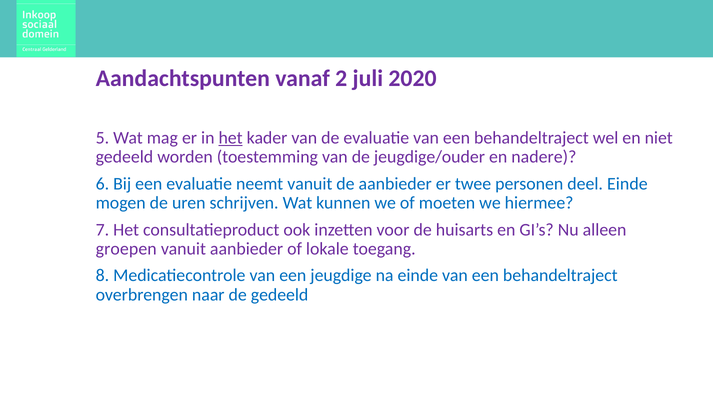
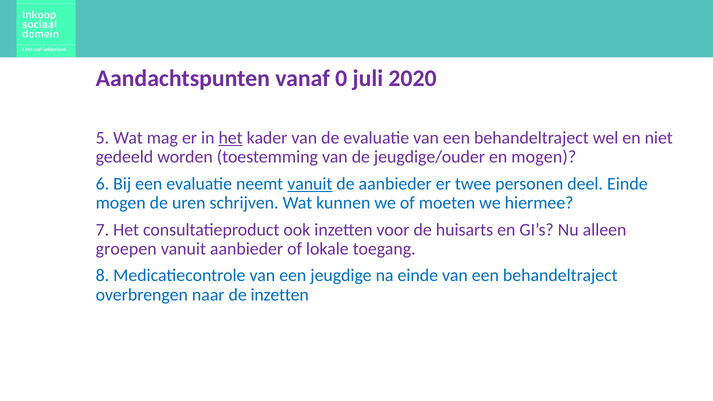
2: 2 -> 0 (341, 78)
en nadere: nadere -> mogen (544, 157)
vanuit underline: none -> present (310, 184)
de gedeeld: gedeeld -> inzetten (280, 295)
